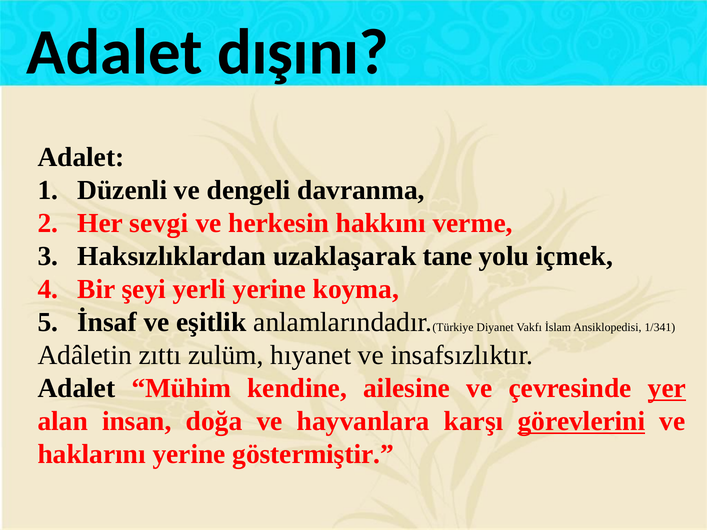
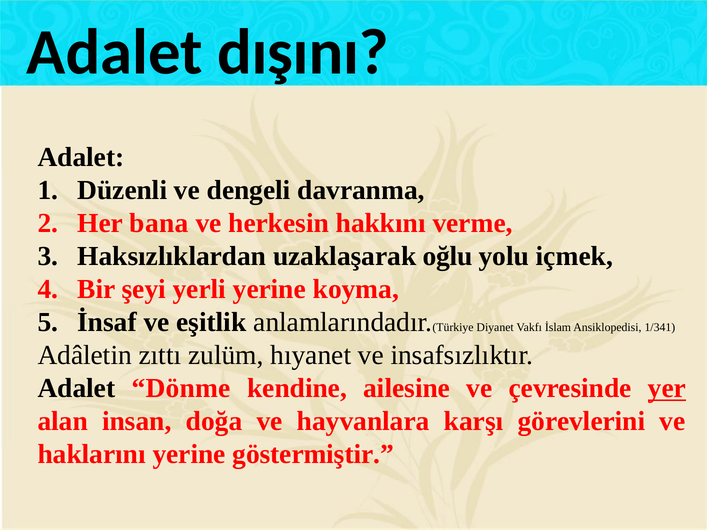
sevgi: sevgi -> bana (159, 223)
tane: tane -> oğlu (448, 256)
Mühim: Mühim -> Dönme (181, 389)
görevlerini underline: present -> none (581, 422)
